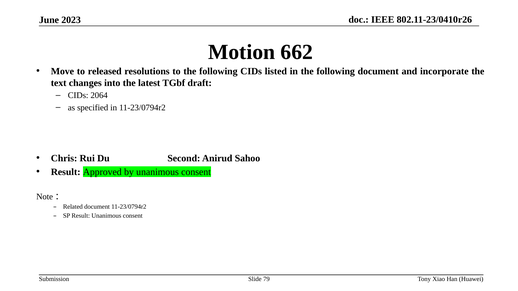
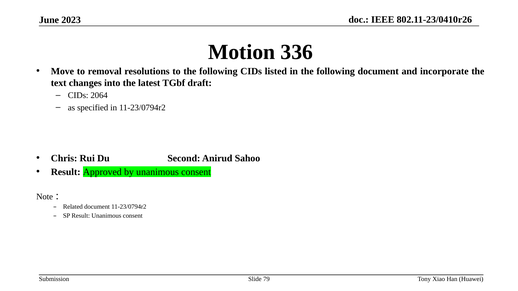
662: 662 -> 336 (297, 52)
released: released -> removal (105, 71)
